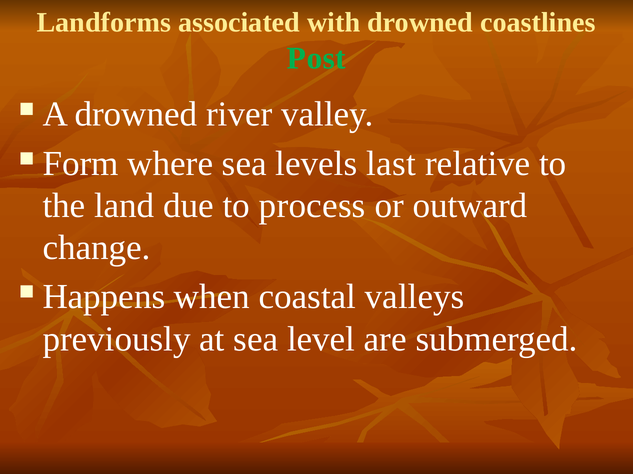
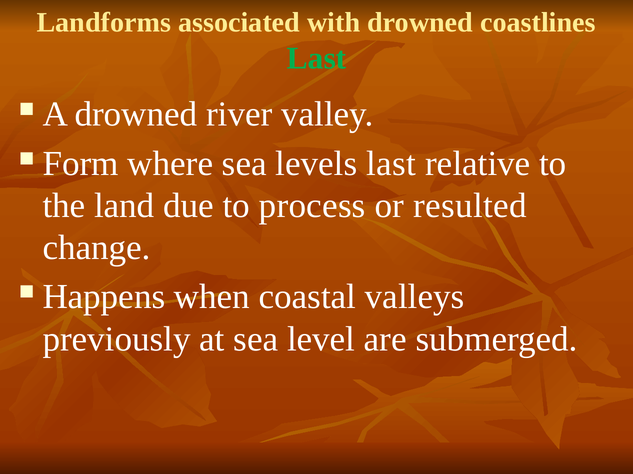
Post: Post -> Last (317, 59)
outward: outward -> resulted (470, 206)
